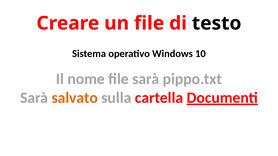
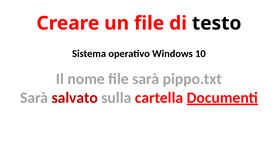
salvato colour: orange -> red (75, 98)
